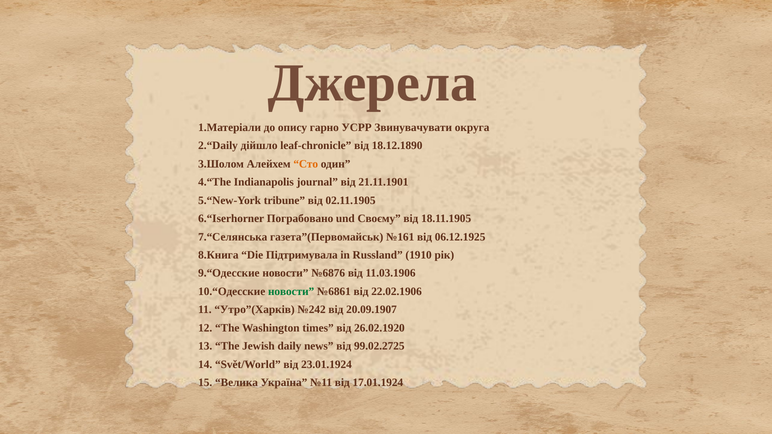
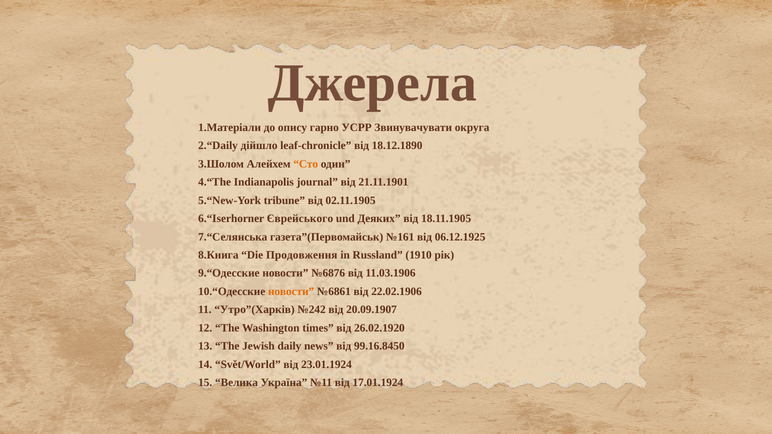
Пограбовано: Пограбовано -> Єврейського (300, 219)
Своєму: Своєму -> Деяких (379, 219)
Підтримувала: Підтримувала -> Продовження (302, 255)
новости colour: green -> orange (291, 292)
99.02.2725: 99.02.2725 -> 99.16.8450 (379, 346)
